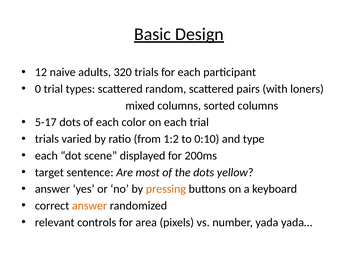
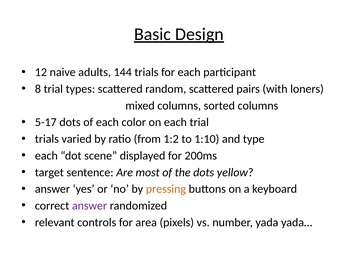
320: 320 -> 144 (123, 72)
0: 0 -> 8 (38, 89)
0:10: 0:10 -> 1:10 (207, 139)
answer colour: orange -> purple (90, 206)
